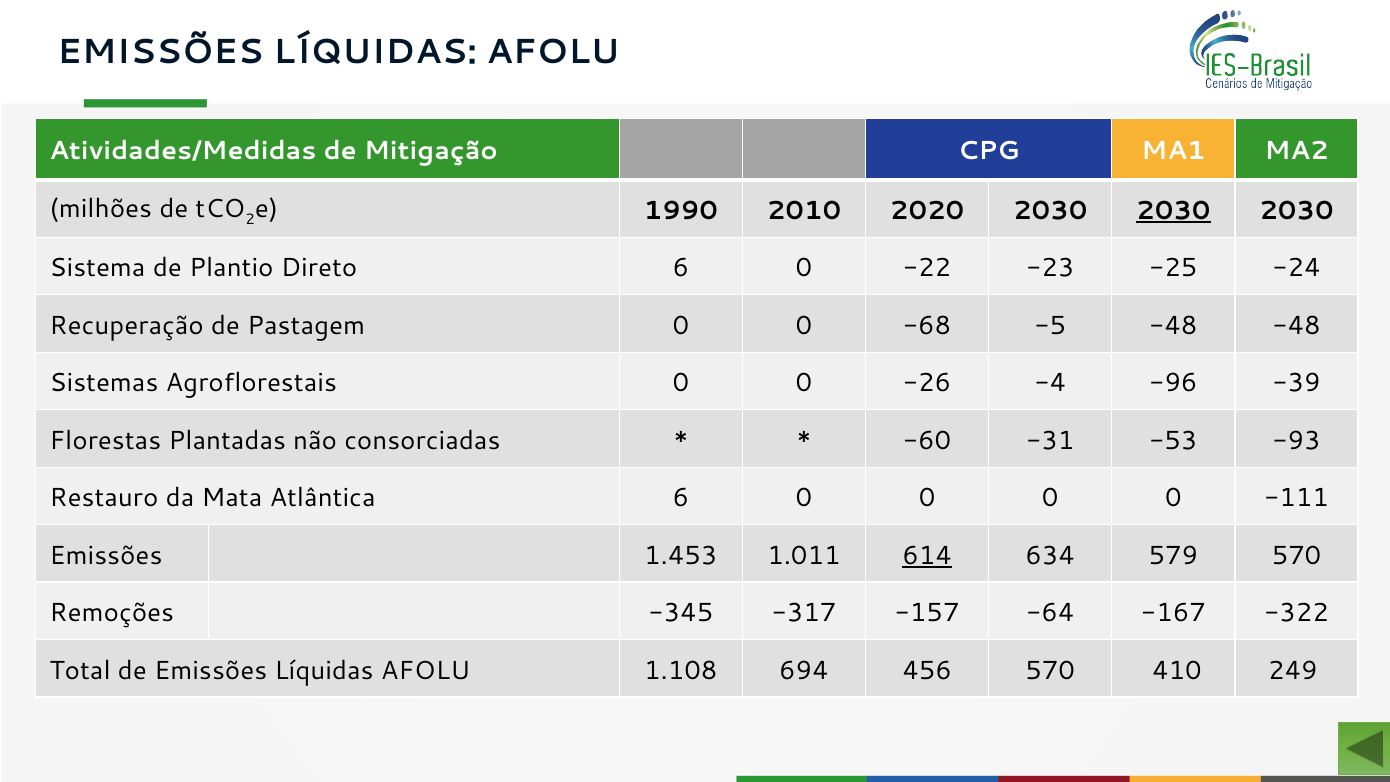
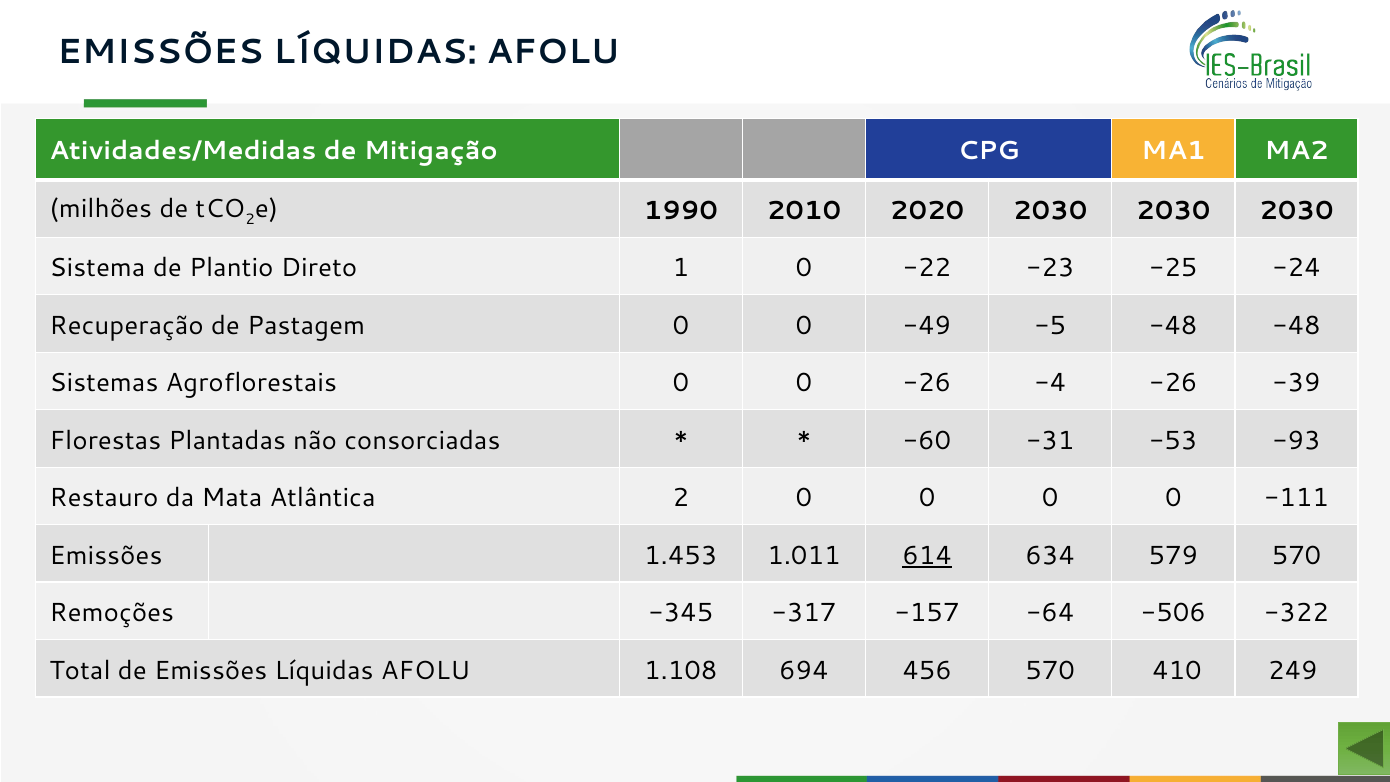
2030 underline: present -> none (1173, 211)
Direto 6: 6 -> 1 (681, 268)
-68: -68 -> -49 (927, 326)
-4 -96: -96 -> -26 (1173, 383)
Atlântica 6: 6 -> 2 (681, 498)
-167: -167 -> -506 (1173, 613)
